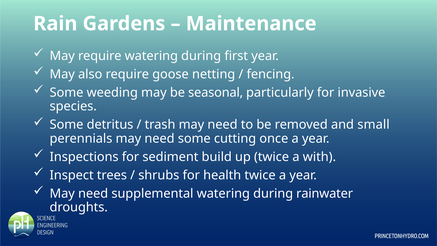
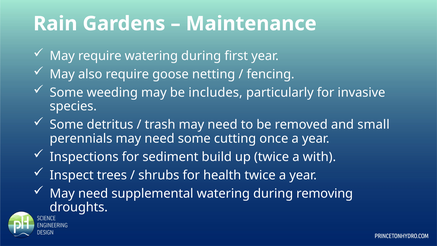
seasonal: seasonal -> includes (216, 93)
rainwater: rainwater -> removing (325, 193)
